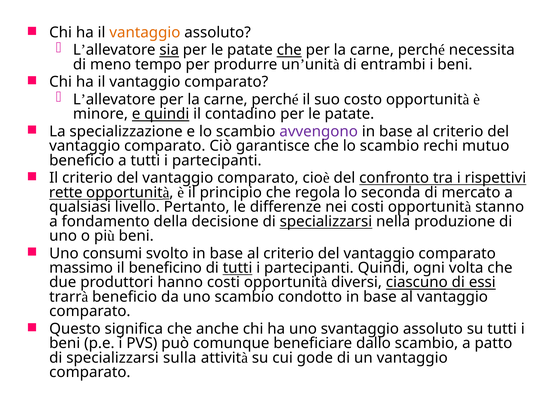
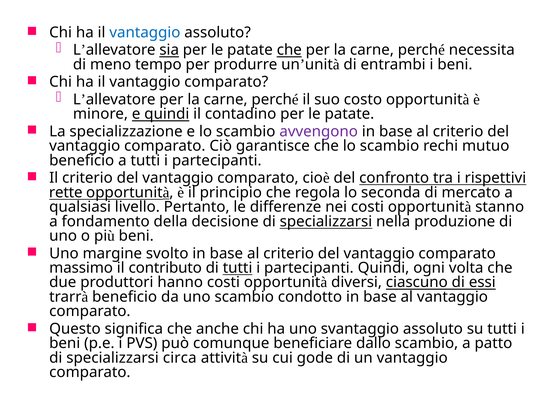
vantaggio colour: orange -> blue (145, 33)
consumi: consumi -> margine (112, 254)
beneficino: beneficino -> contributo (165, 268)
sulla: sulla -> circa (180, 358)
